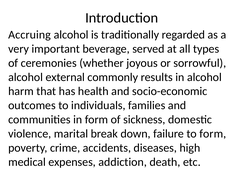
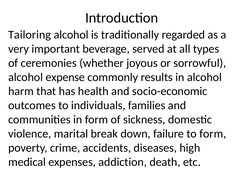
Accruing: Accruing -> Tailoring (30, 35)
external: external -> expense (65, 77)
